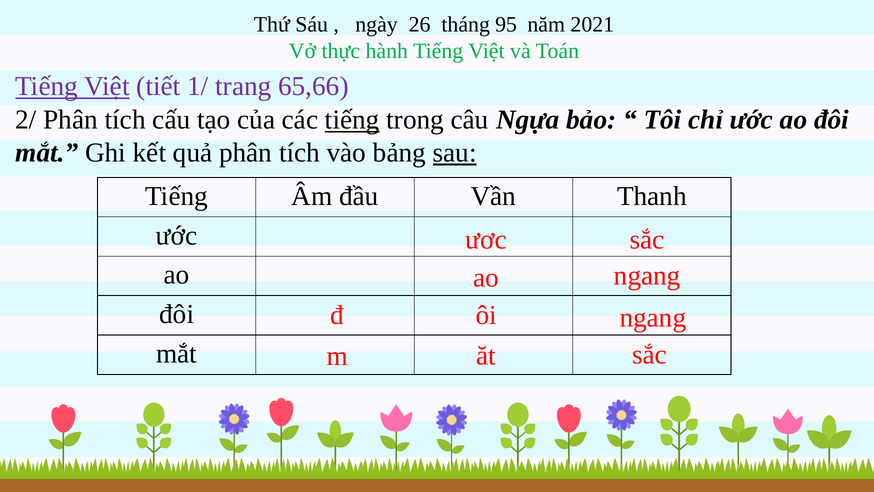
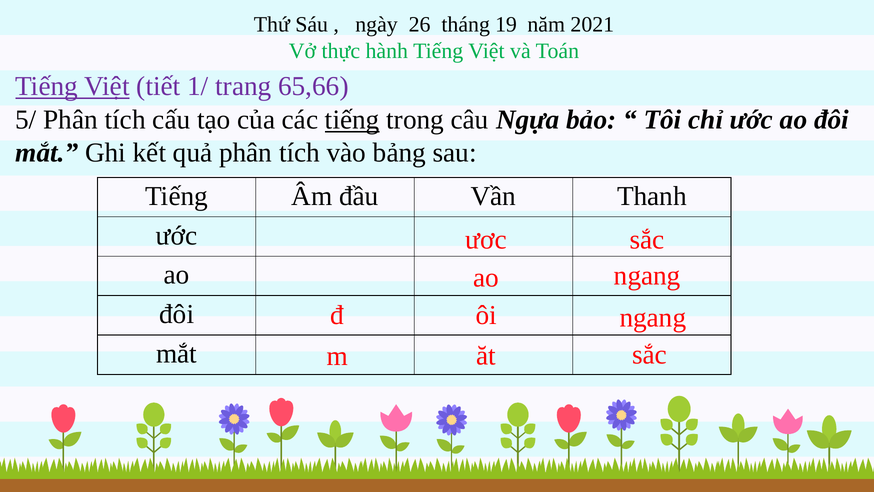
95: 95 -> 19 (506, 25)
2/: 2/ -> 5/ (26, 120)
sau underline: present -> none (455, 153)
